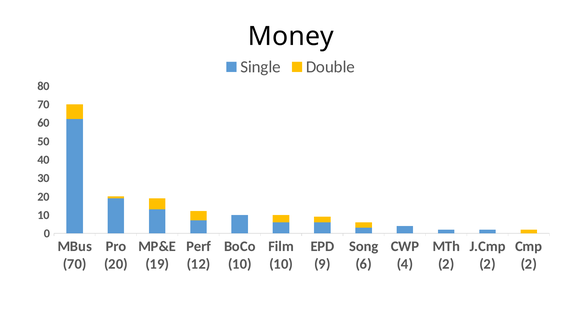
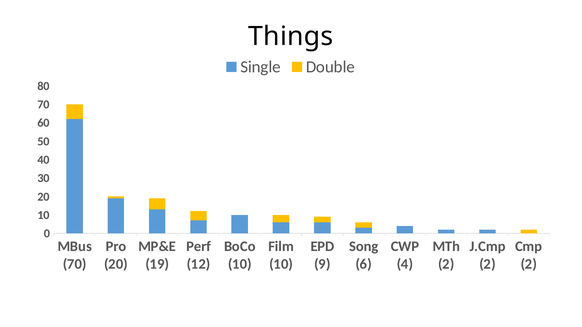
Money: Money -> Things (291, 36)
